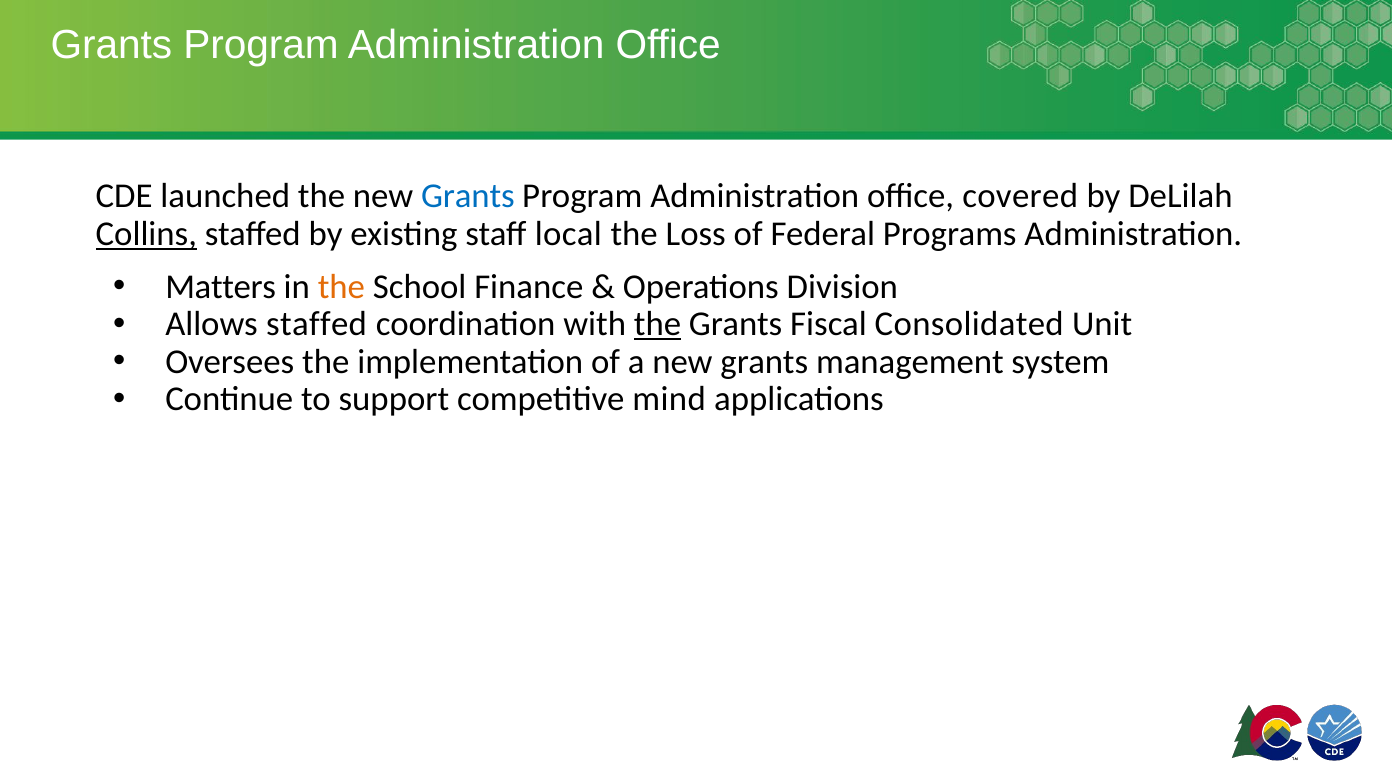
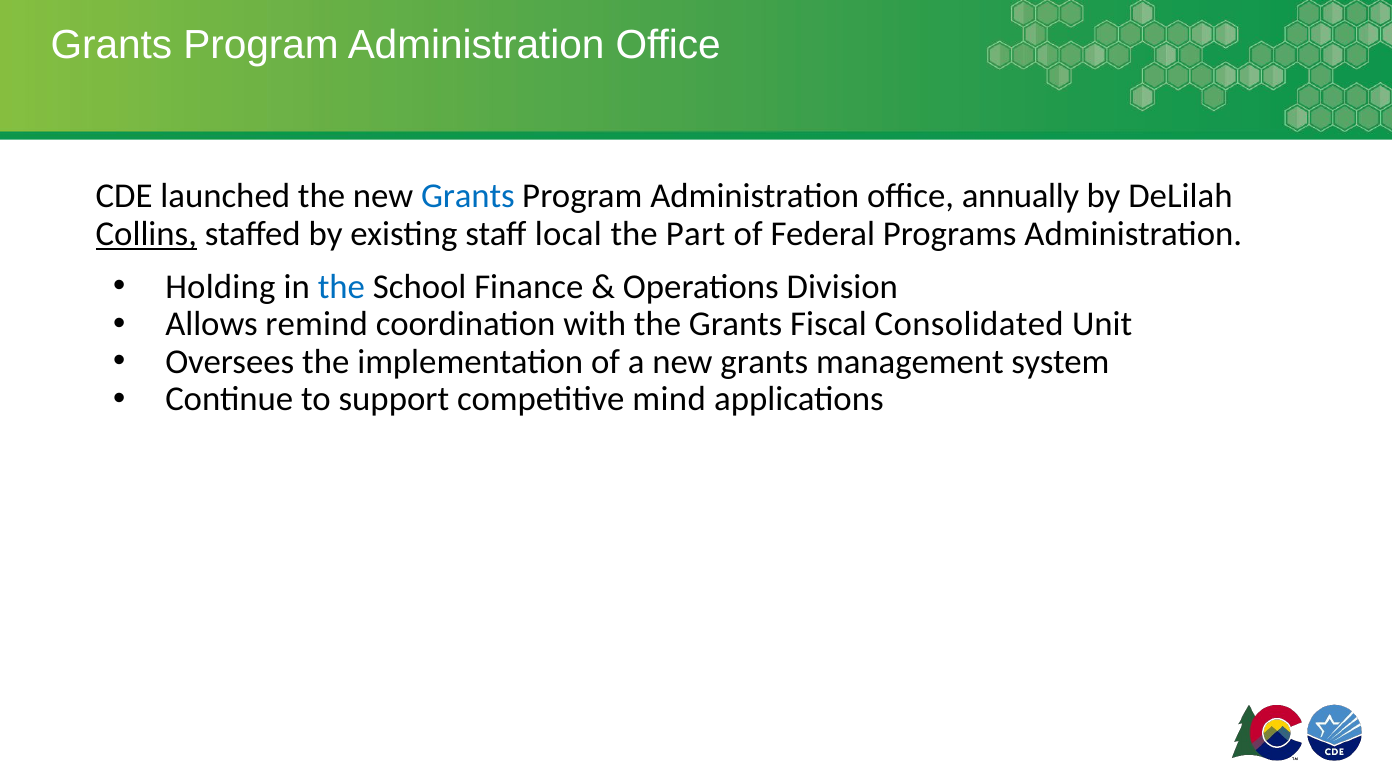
covered: covered -> annually (1021, 196)
Loss: Loss -> Part (696, 234)
Matters: Matters -> Holding (220, 287)
the colour: orange -> blue (341, 287)
Allows staffed: staffed -> remind (317, 324)
the underline: present -> none (658, 324)
